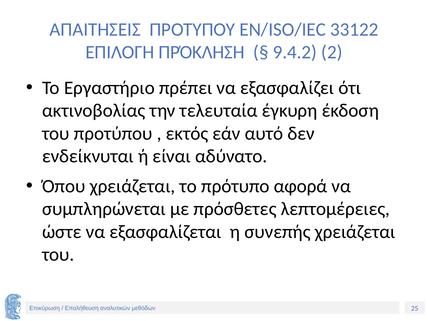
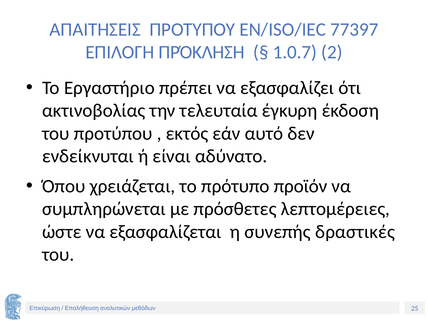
33122: 33122 -> 77397 (354, 30)
9.4.2: 9.4.2 -> 1.0.7 (295, 52)
αφορά: αφορά -> προϊόν (301, 186)
συνεπής χρειάζεται: χρειάζεται -> δραστικές (355, 232)
